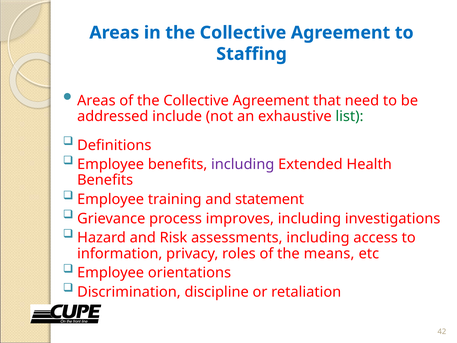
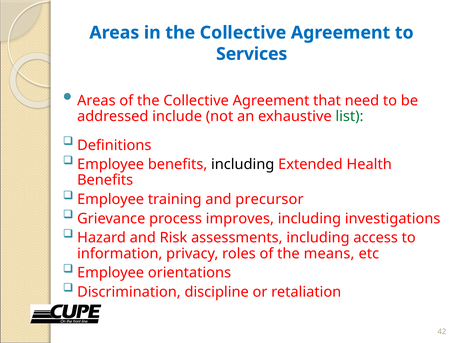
Staffing: Staffing -> Services (252, 54)
including colour: purple -> black (243, 164)
statement: statement -> precursor (269, 199)
